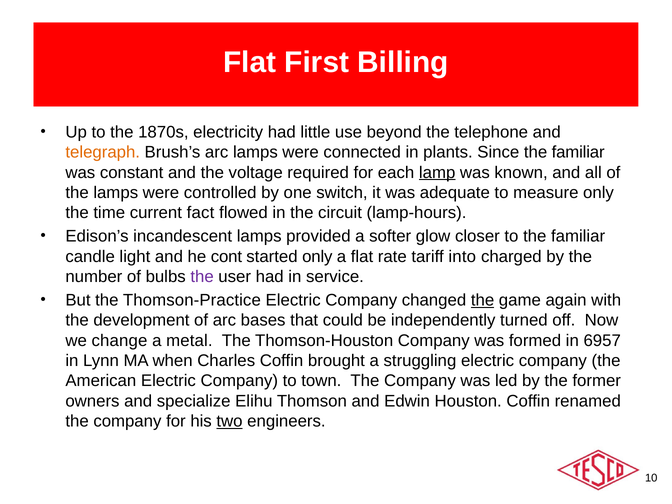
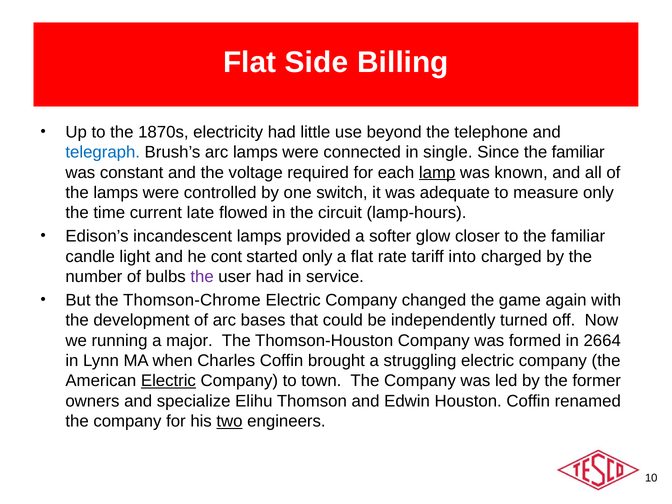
First: First -> Side (317, 63)
telegraph colour: orange -> blue (103, 152)
plants: plants -> single (448, 152)
fact: fact -> late (201, 213)
Thomson-Practice: Thomson-Practice -> Thomson-Chrome (192, 300)
the underline: present -> none (483, 300)
change: change -> running (120, 340)
metal: metal -> major (189, 340)
6957: 6957 -> 2664 (602, 340)
Electric underline: none -> present (168, 381)
